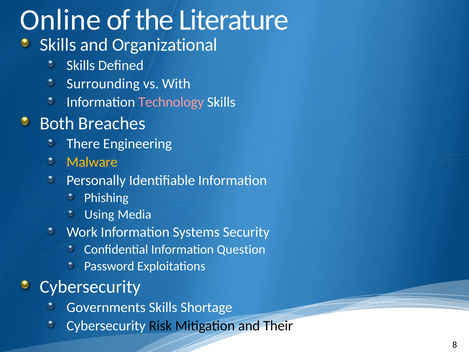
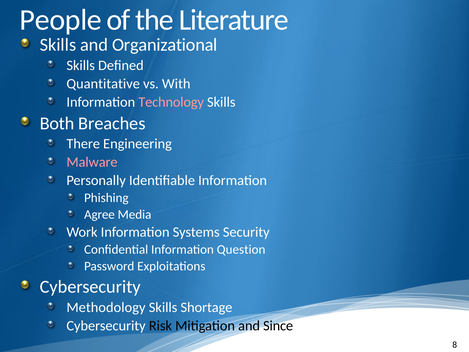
Online: Online -> People (61, 20)
Surrounding: Surrounding -> Quantitative (103, 84)
Malware colour: yellow -> pink (92, 162)
Using: Using -> Agree (99, 214)
Governments: Governments -> Methodology (106, 307)
Their: Their -> Since (278, 325)
